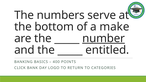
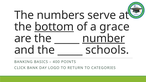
bottom underline: none -> present (54, 27)
make: make -> grace (114, 27)
entitled: entitled -> schools (107, 50)
